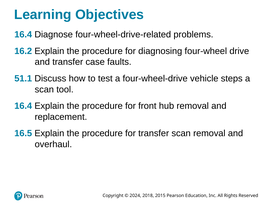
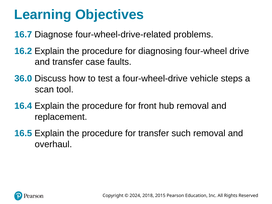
16.4: 16.4 -> 16.7 (23, 35)
51.1: 51.1 -> 36.0 (23, 79)
transfer scan: scan -> such (181, 133)
